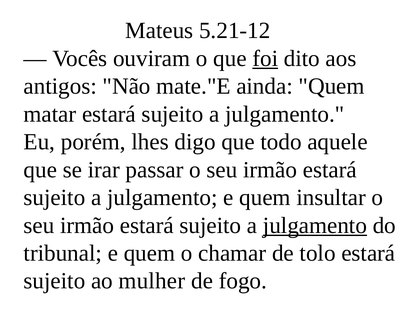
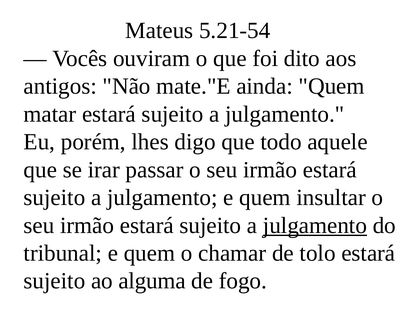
5.21-12: 5.21-12 -> 5.21-54 (235, 31)
foi underline: present -> none (265, 58)
mulher: mulher -> alguma (152, 281)
